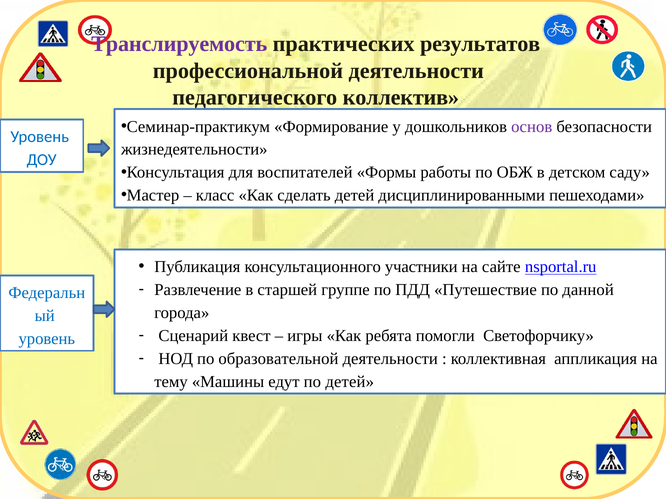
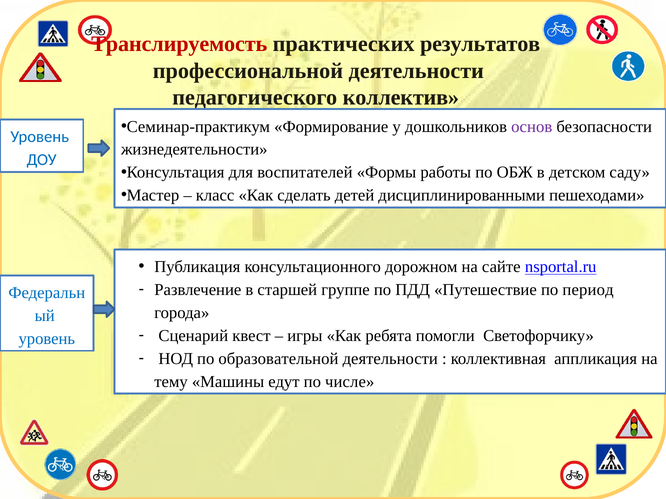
Транслируемость colour: purple -> red (179, 44)
участники: участники -> дорожном (421, 267)
данной: данной -> период (588, 290)
по детей: детей -> числе (350, 382)
